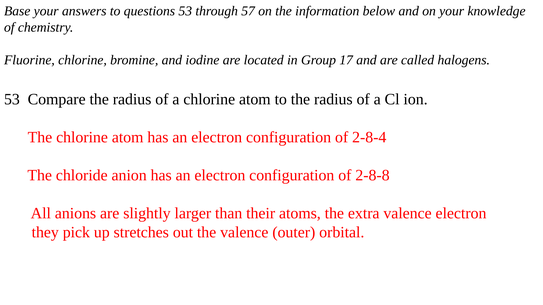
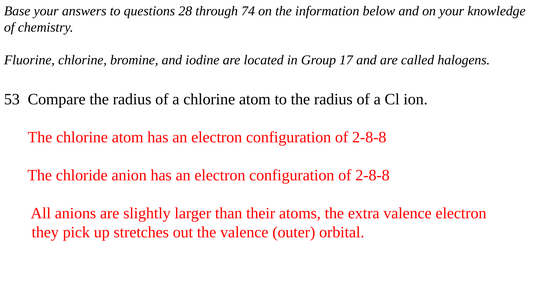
questions 53: 53 -> 28 (185, 11)
57: 57 -> 74 (248, 11)
2-8-4: 2-8-4 -> 2-8-8 (369, 138)
